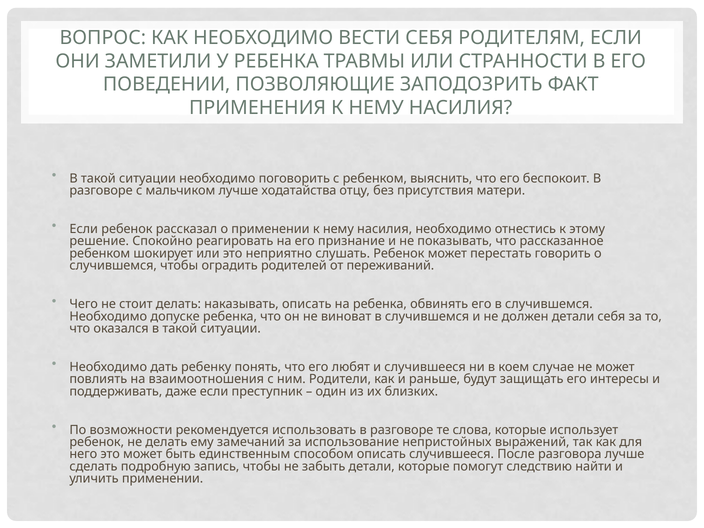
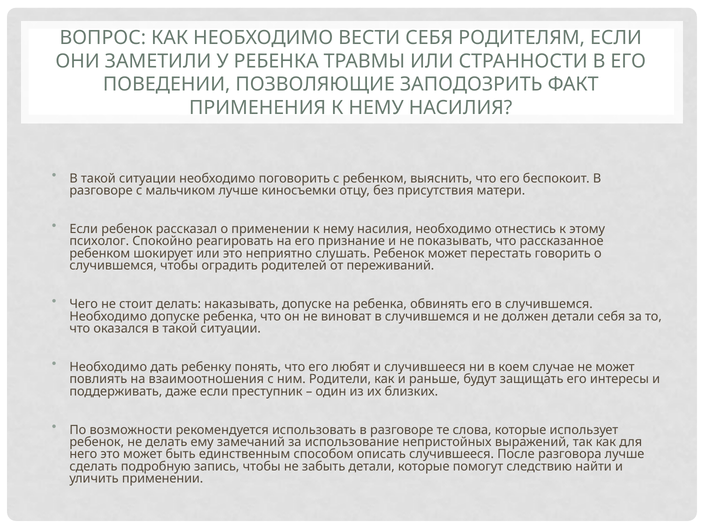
ходатайства: ходатайства -> киносъемки (299, 191)
решение: решение -> психолог (99, 241)
наказывать описать: описать -> допуске (307, 304)
